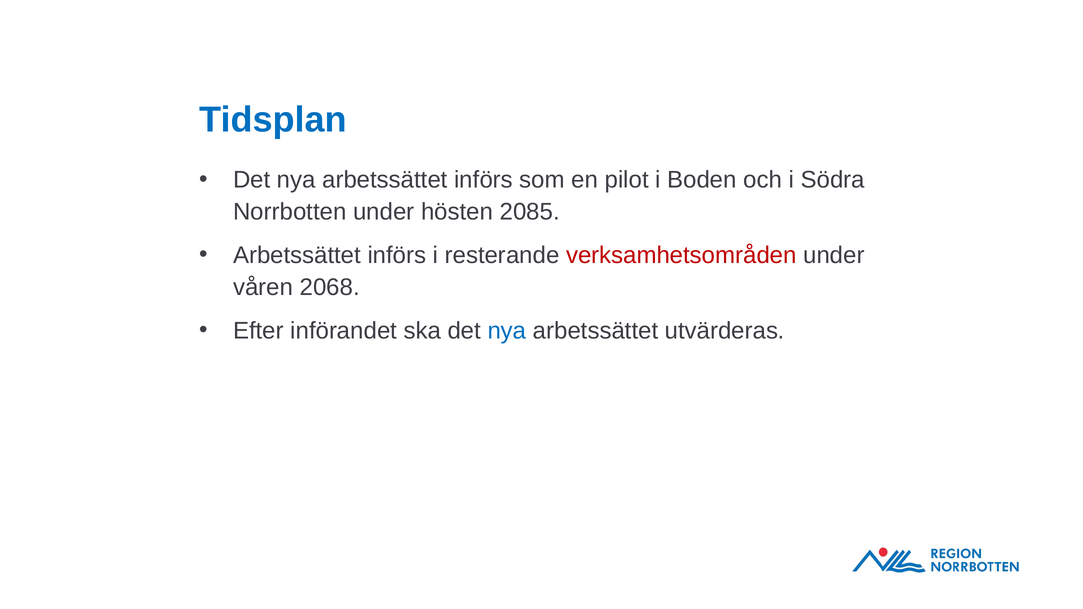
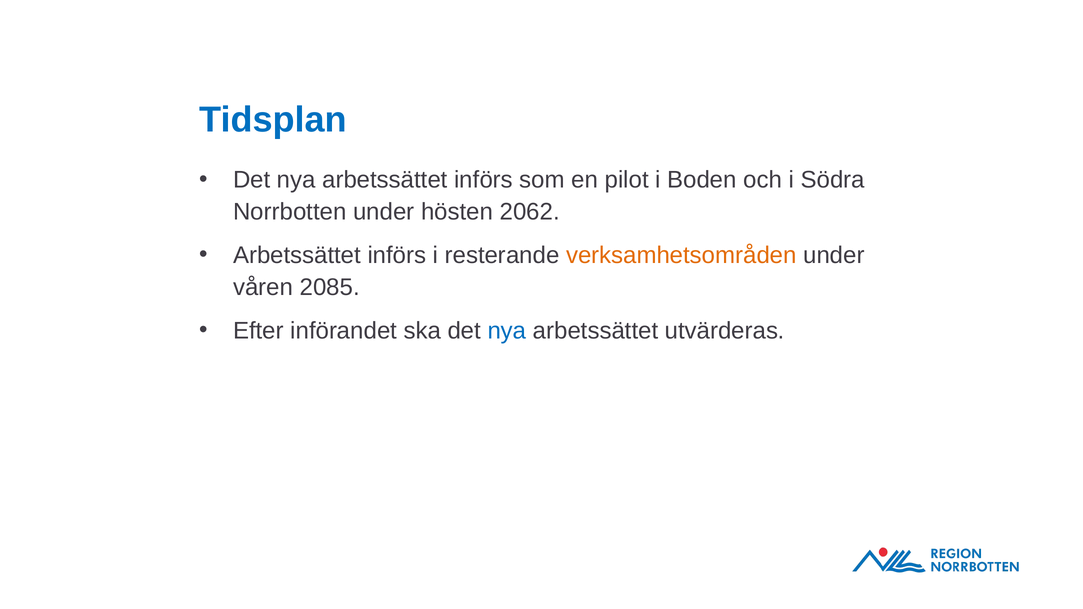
2085: 2085 -> 2062 (530, 212)
verksamhetsområden colour: red -> orange (681, 256)
2068: 2068 -> 2085 (330, 287)
